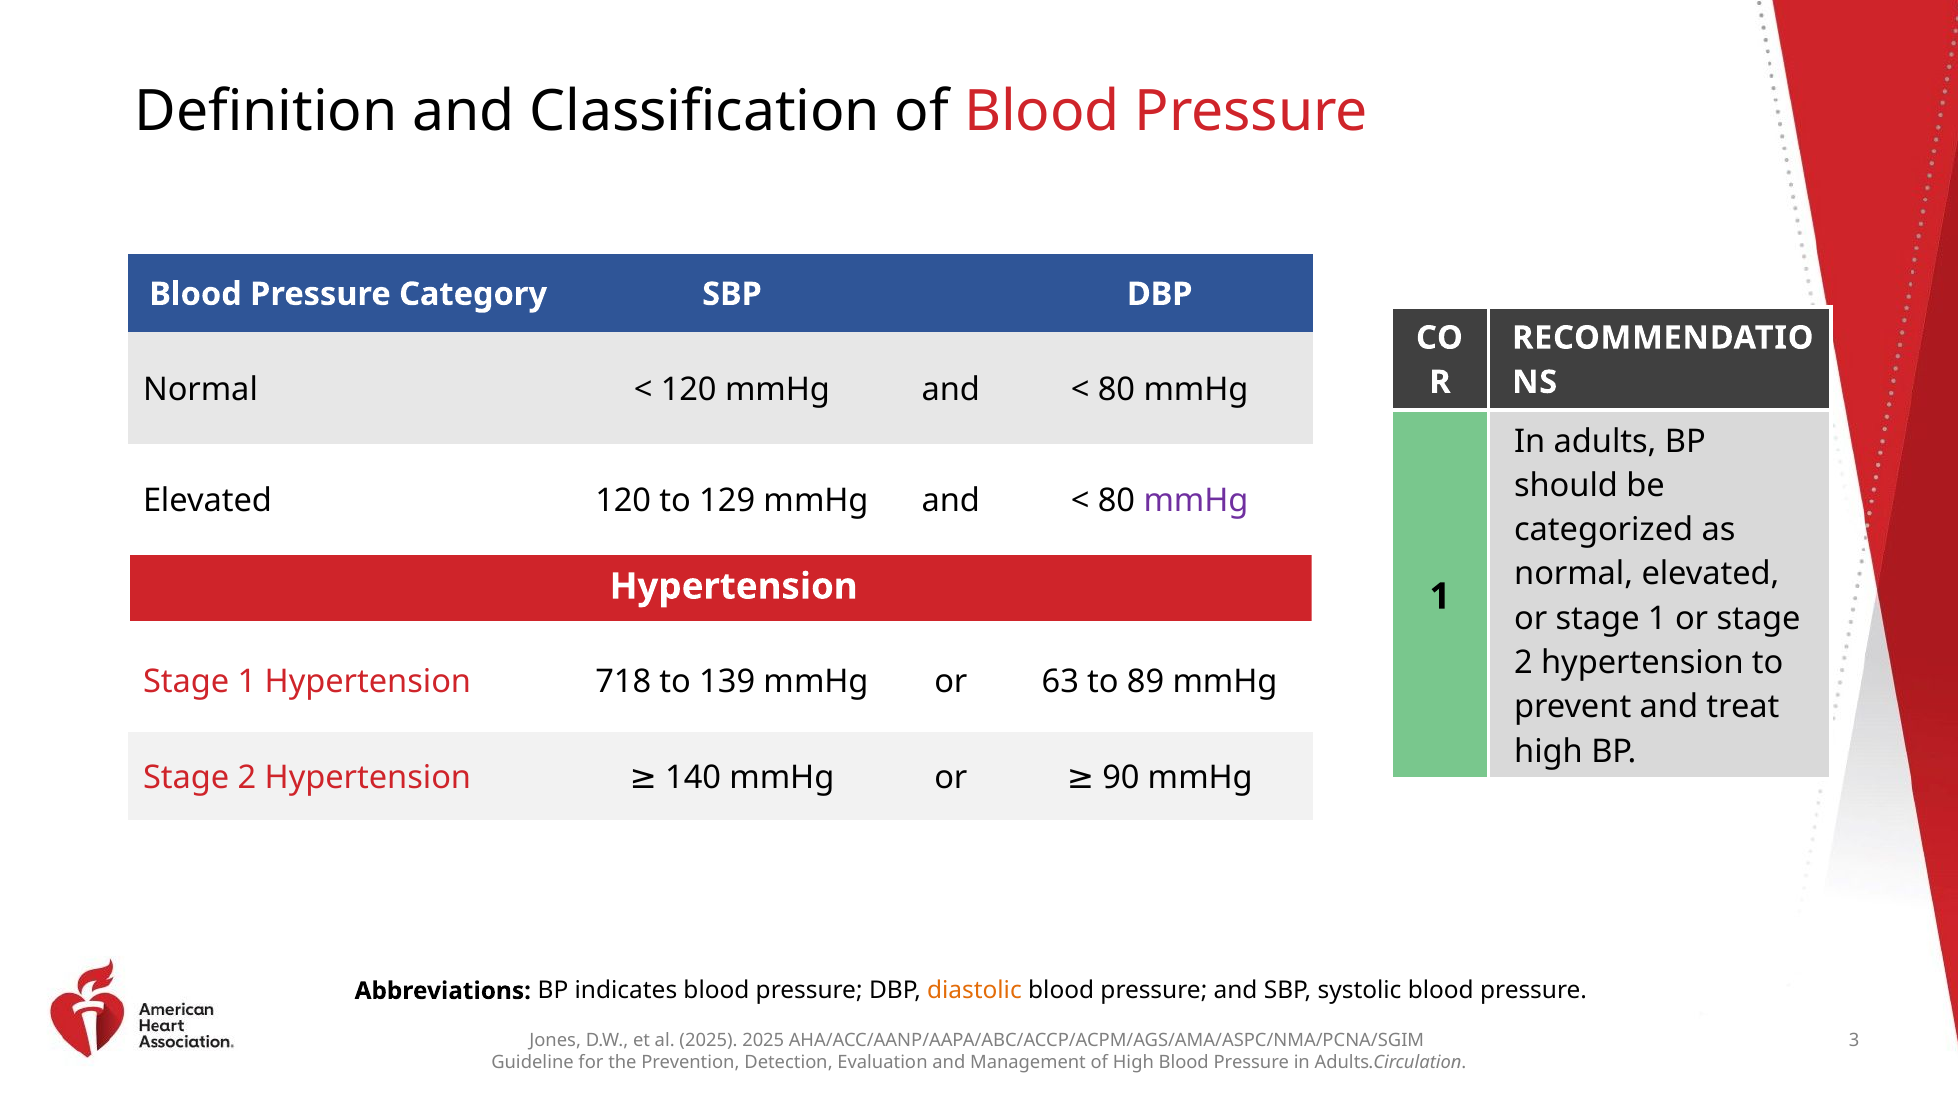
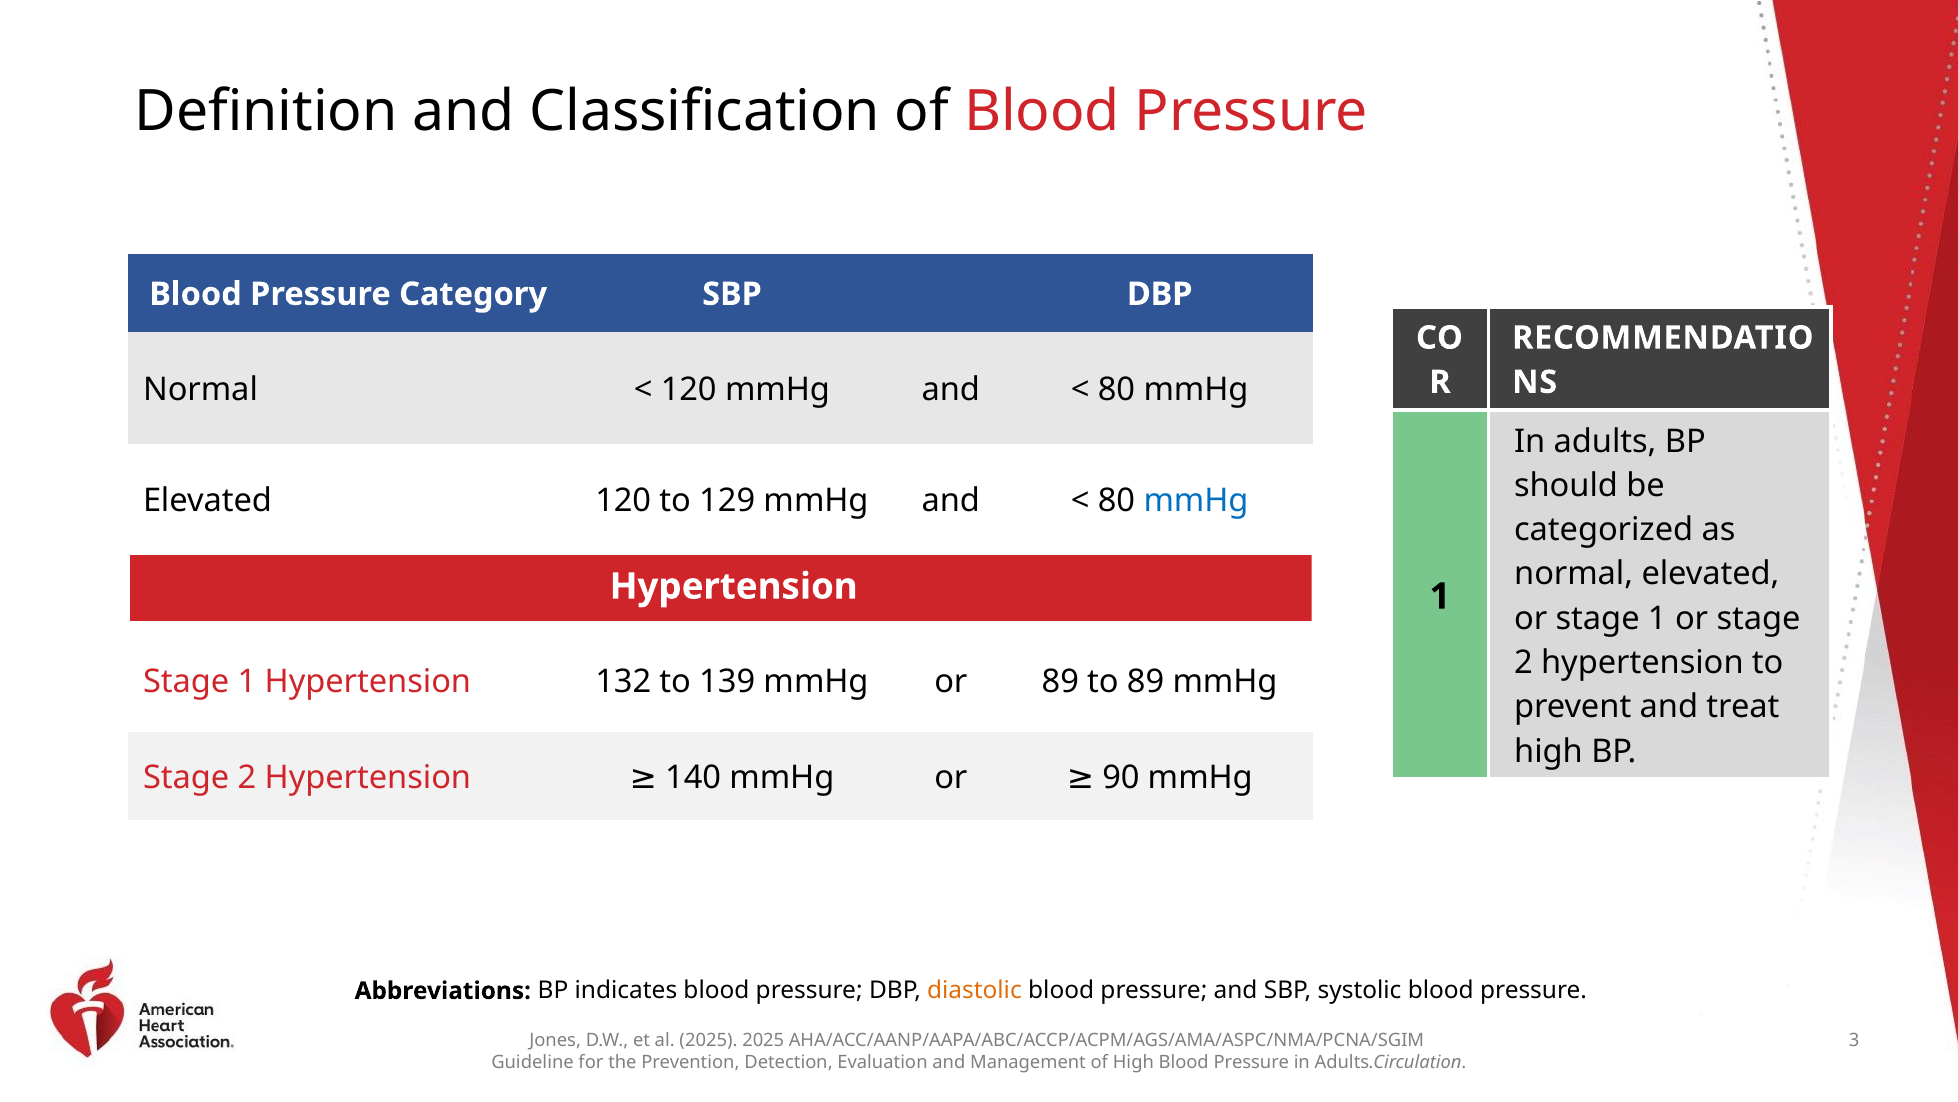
mmHg colour: purple -> blue (1196, 501)
718: 718 -> 132 (623, 681)
or 63: 63 -> 89 (1060, 681)
